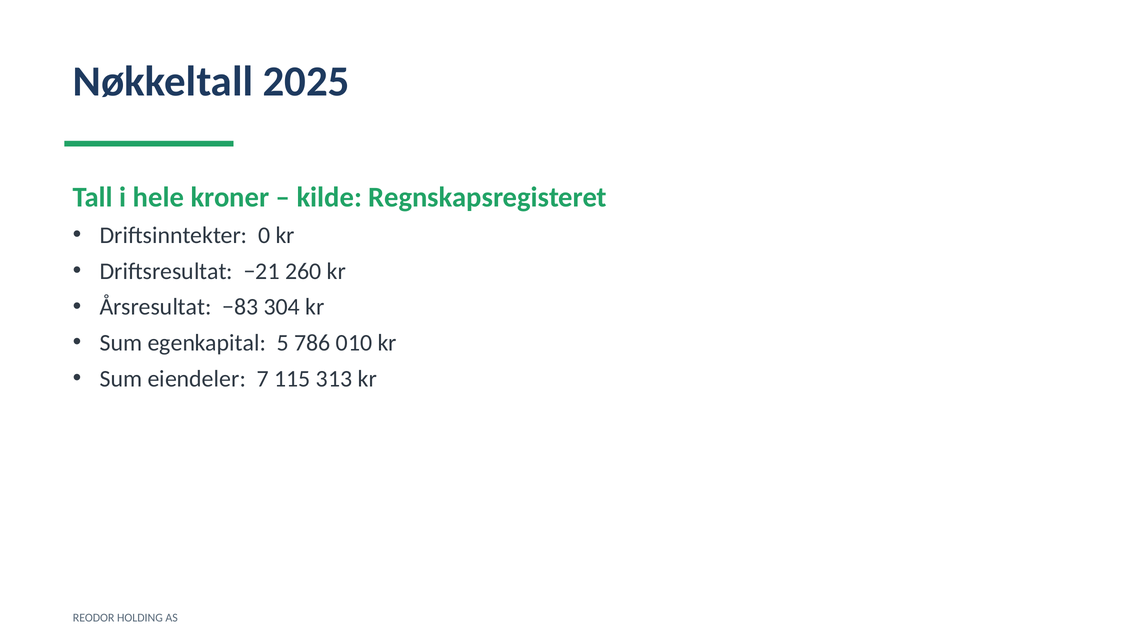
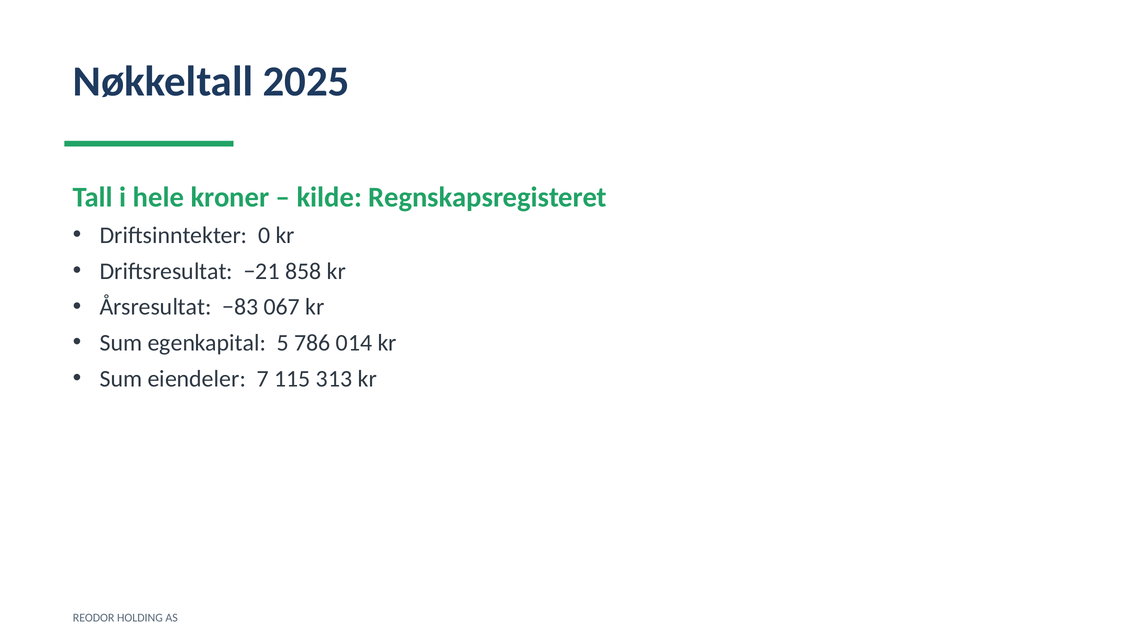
260: 260 -> 858 (303, 271)
304: 304 -> 067 (282, 307)
010: 010 -> 014 (354, 343)
